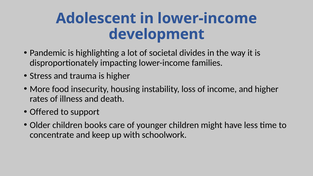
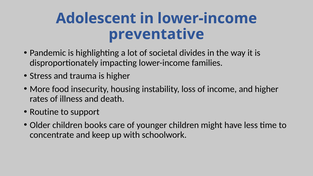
development: development -> preventative (156, 34)
Offered: Offered -> Routine (44, 112)
